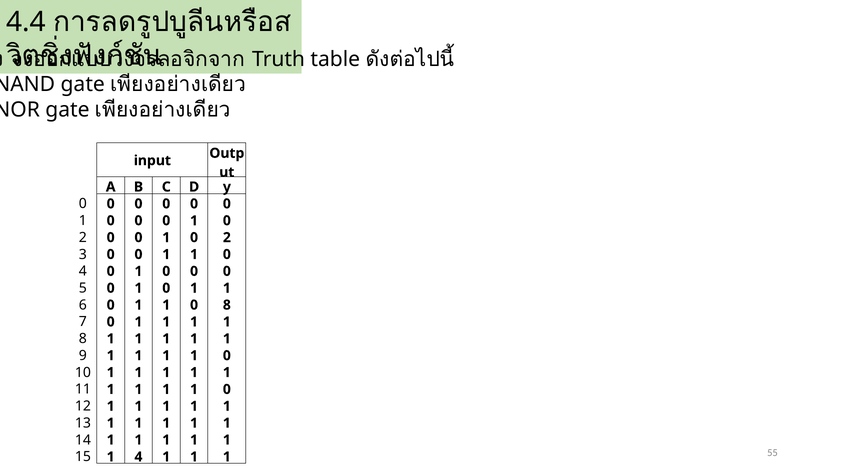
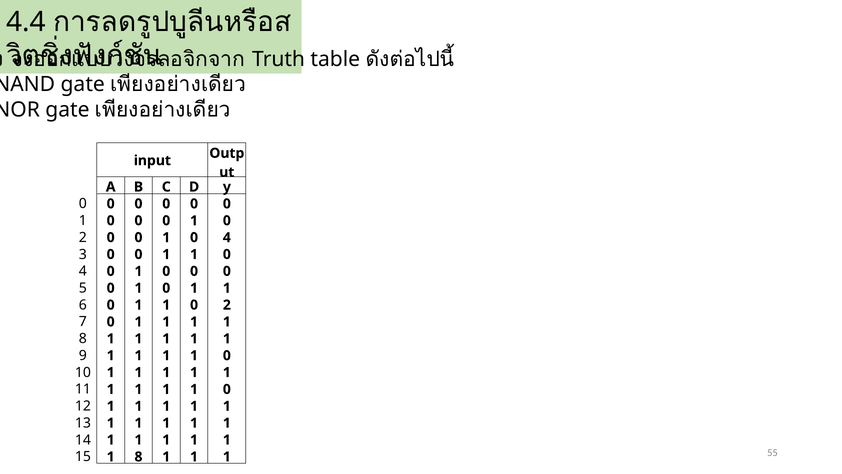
2: 2 -> 4 (227, 237)
1 1 0 8: 8 -> 2 (227, 305)
15 1 4: 4 -> 8 (138, 456)
